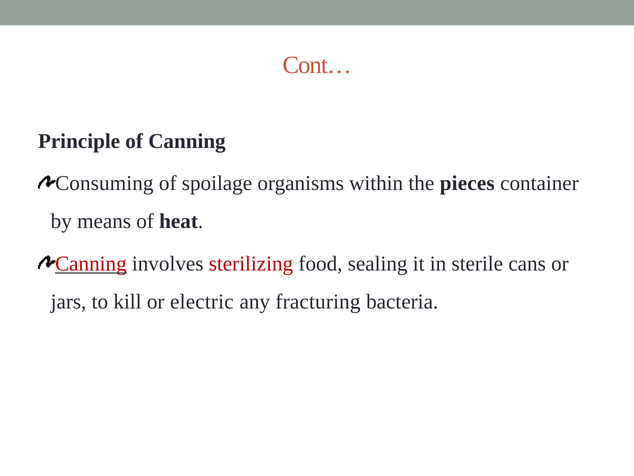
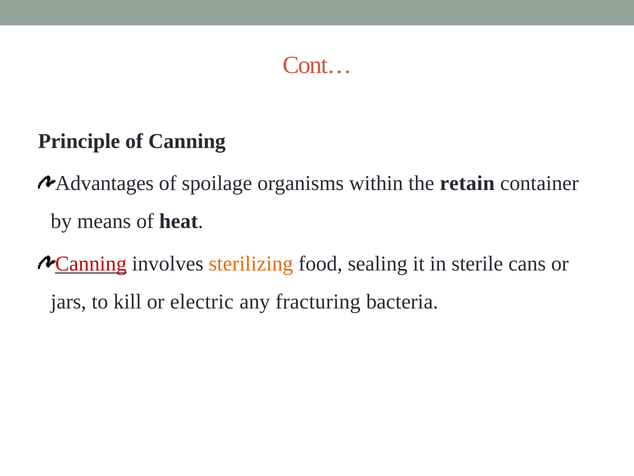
Consuming: Consuming -> Advantages (104, 183)
pieces: pieces -> retain (467, 183)
sterilizing colour: red -> orange (251, 264)
